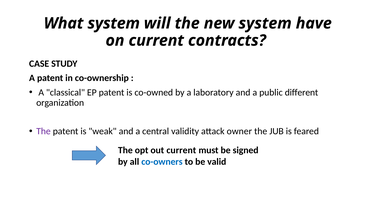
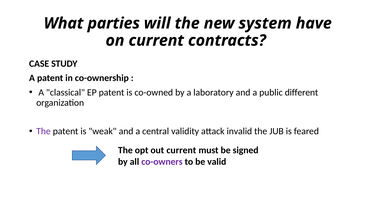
What system: system -> parties (114, 23)
owner: owner -> invalid (239, 131)
co-owners colour: blue -> purple (162, 162)
